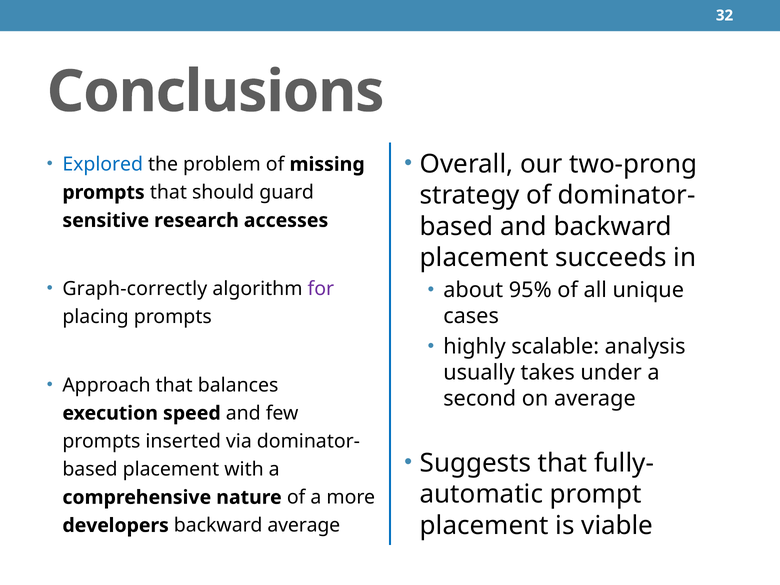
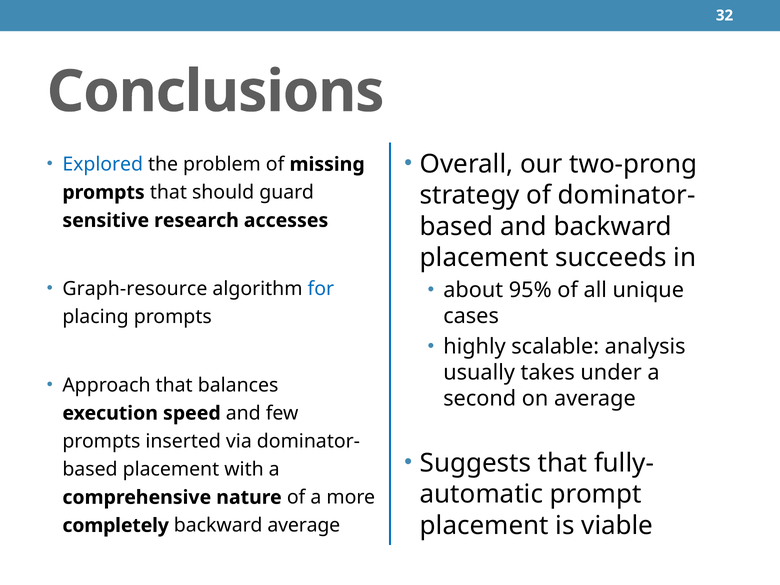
Graph-correctly: Graph-correctly -> Graph-resource (135, 289)
for colour: purple -> blue (321, 289)
developers: developers -> completely (116, 526)
